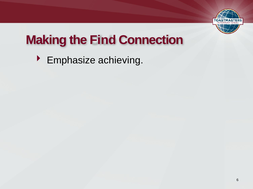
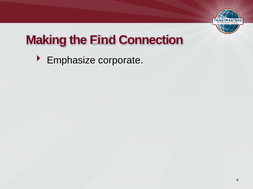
achieving: achieving -> corporate (121, 61)
